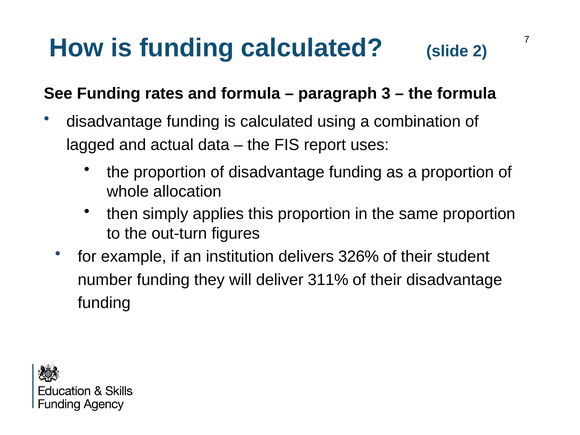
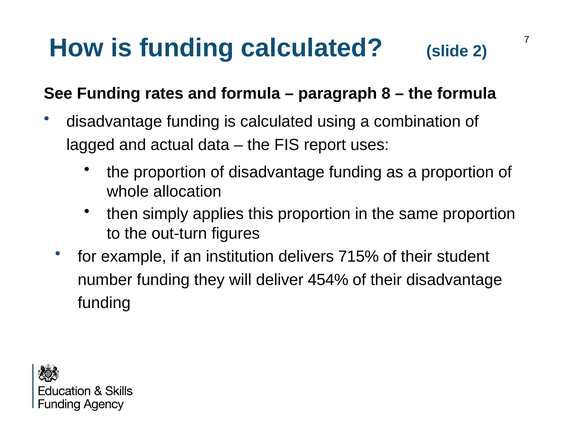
3: 3 -> 8 (386, 93)
326%: 326% -> 715% (359, 257)
311%: 311% -> 454% (328, 280)
